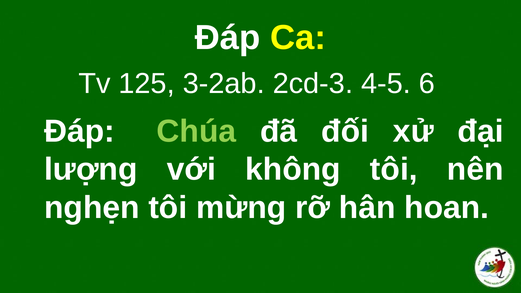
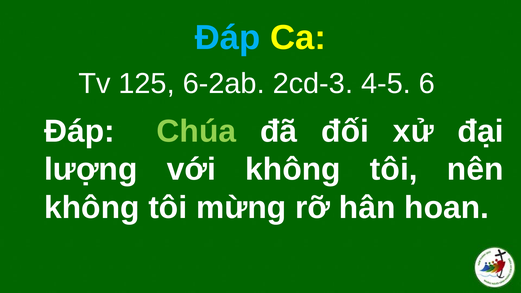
Đáp colour: white -> light blue (228, 38)
3-2ab: 3-2ab -> 6-2ab (224, 84)
nghẹn: nghẹn -> không (92, 208)
